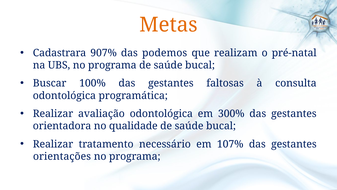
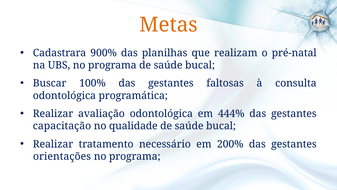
907%: 907% -> 900% (104, 53)
podemos: podemos -> planilhas (165, 53)
300%: 300% -> 444% (231, 113)
orientadora: orientadora -> capacitação (62, 126)
107%: 107% -> 200% (230, 144)
